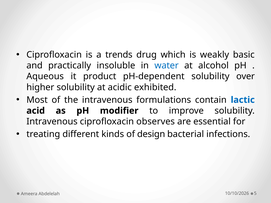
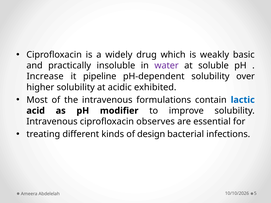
trends: trends -> widely (119, 55)
water colour: blue -> purple (167, 66)
alcohol: alcohol -> soluble (213, 66)
Aqueous: Aqueous -> Increase (45, 77)
product: product -> pipeline (100, 77)
